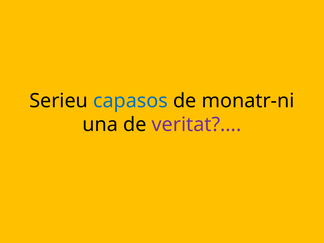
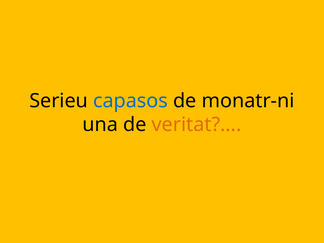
veritat colour: purple -> orange (197, 125)
